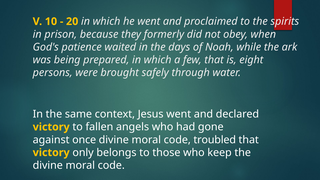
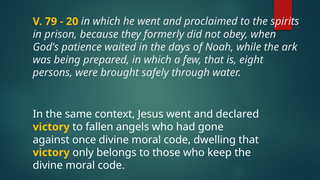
10: 10 -> 79 (51, 21)
troubled: troubled -> dwelling (215, 140)
